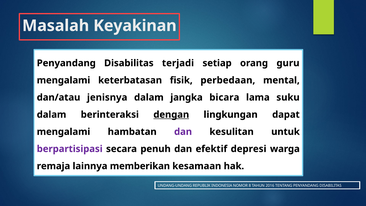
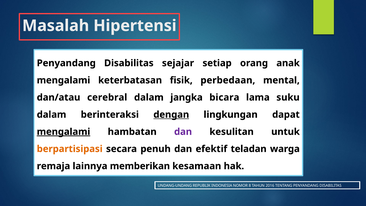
Keyakinan: Keyakinan -> Hipertensi (135, 26)
terjadi: terjadi -> sejajar (178, 63)
guru: guru -> anak (288, 63)
jenisnya: jenisnya -> cerebral (107, 97)
mengalami underline: none -> present (64, 132)
berpartisipasi colour: purple -> orange (70, 149)
depresi: depresi -> teladan (249, 149)
